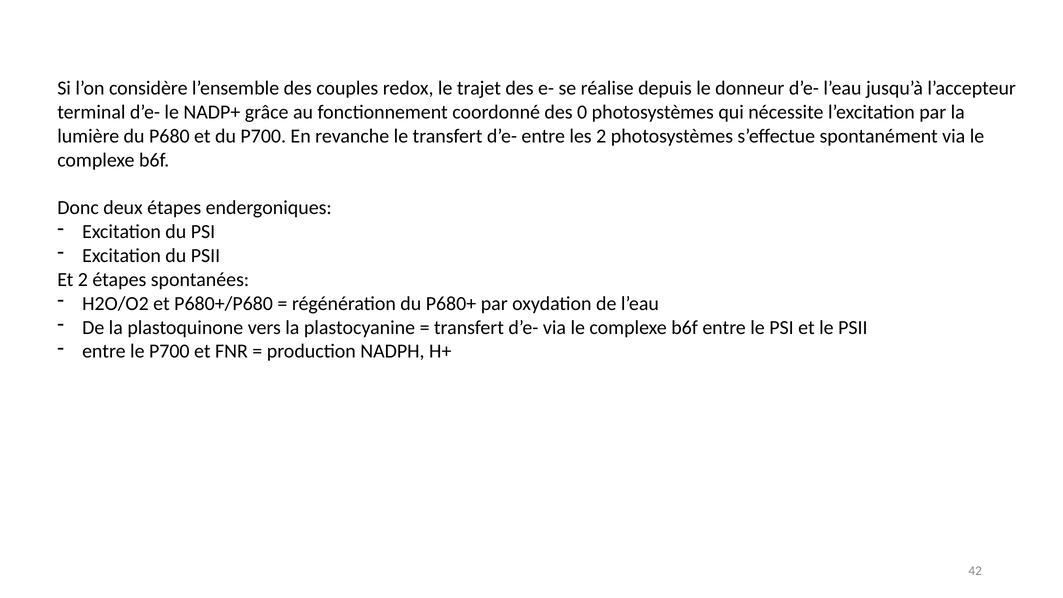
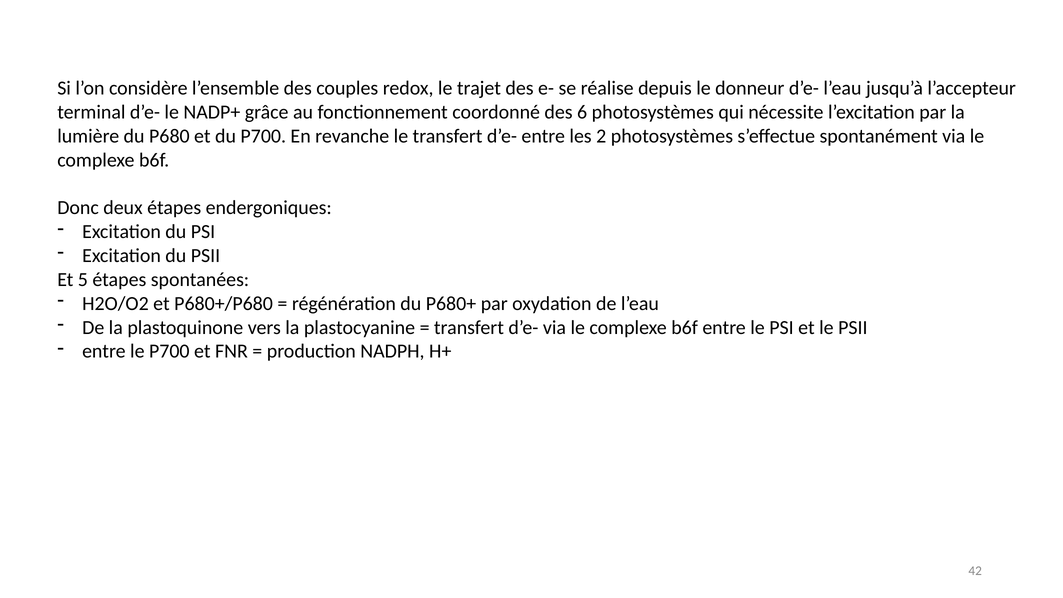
0: 0 -> 6 (582, 112)
Et 2: 2 -> 5 (83, 280)
